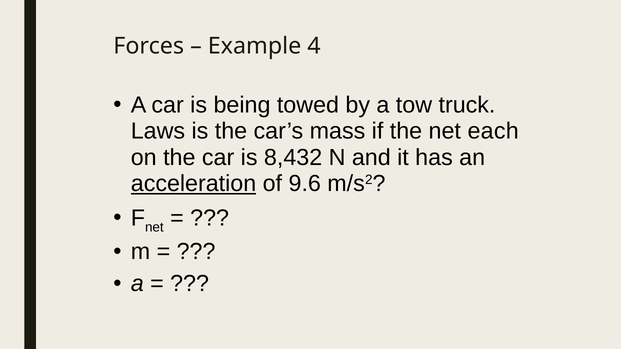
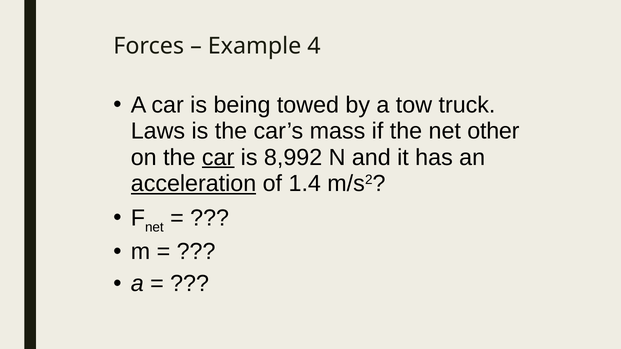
each: each -> other (493, 131)
car underline: none -> present (218, 157)
8,432: 8,432 -> 8,992 (293, 157)
9.6: 9.6 -> 1.4 (305, 184)
